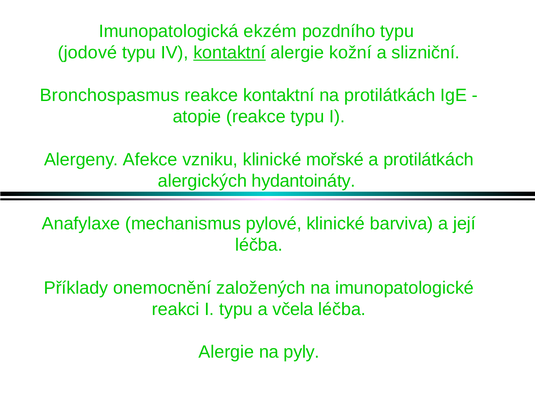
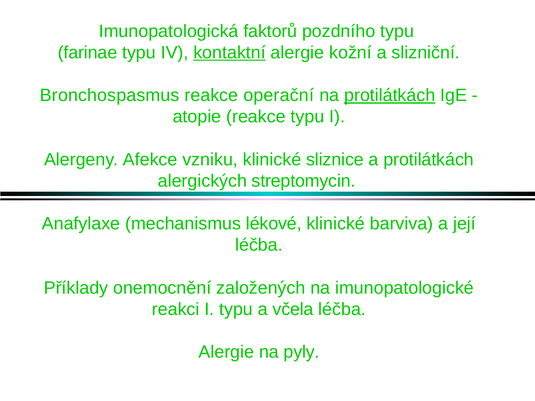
ekzém: ekzém -> faktorů (270, 31)
jodové: jodové -> farinae (88, 53)
reakce kontaktní: kontaktní -> operační (279, 95)
protilátkách underline: none -> present (390, 95)
mořské: mořské -> sliznice (335, 160)
hydantoináty: hydantoináty -> streptomycin (304, 181)
pylové: pylové -> lékové (274, 224)
